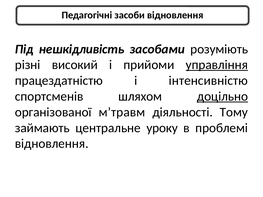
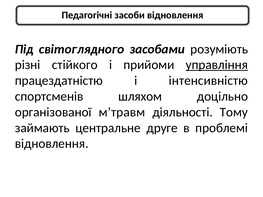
нешкідливість: нешкідливість -> світоглядного (82, 49)
високий: високий -> стійкого (75, 65)
доцільно underline: present -> none (222, 96)
уроку: уроку -> друге (162, 128)
